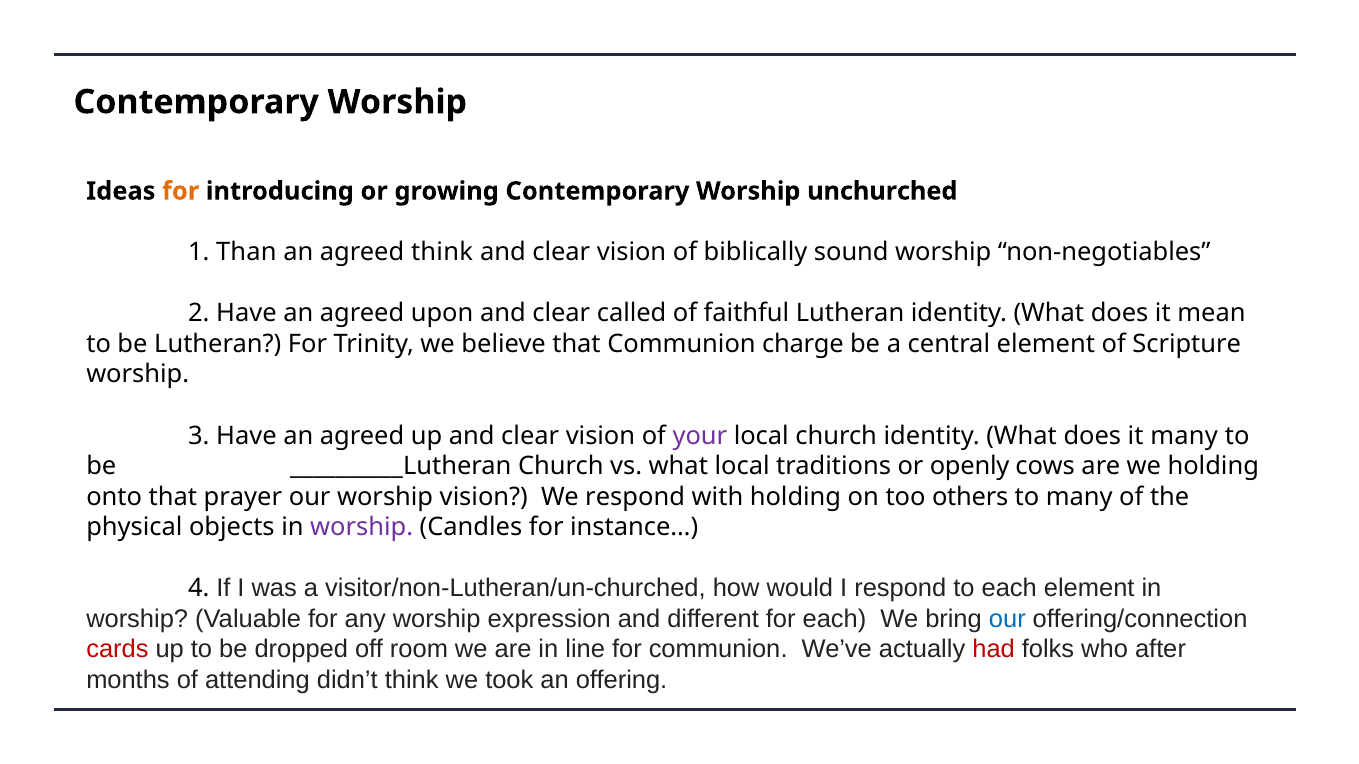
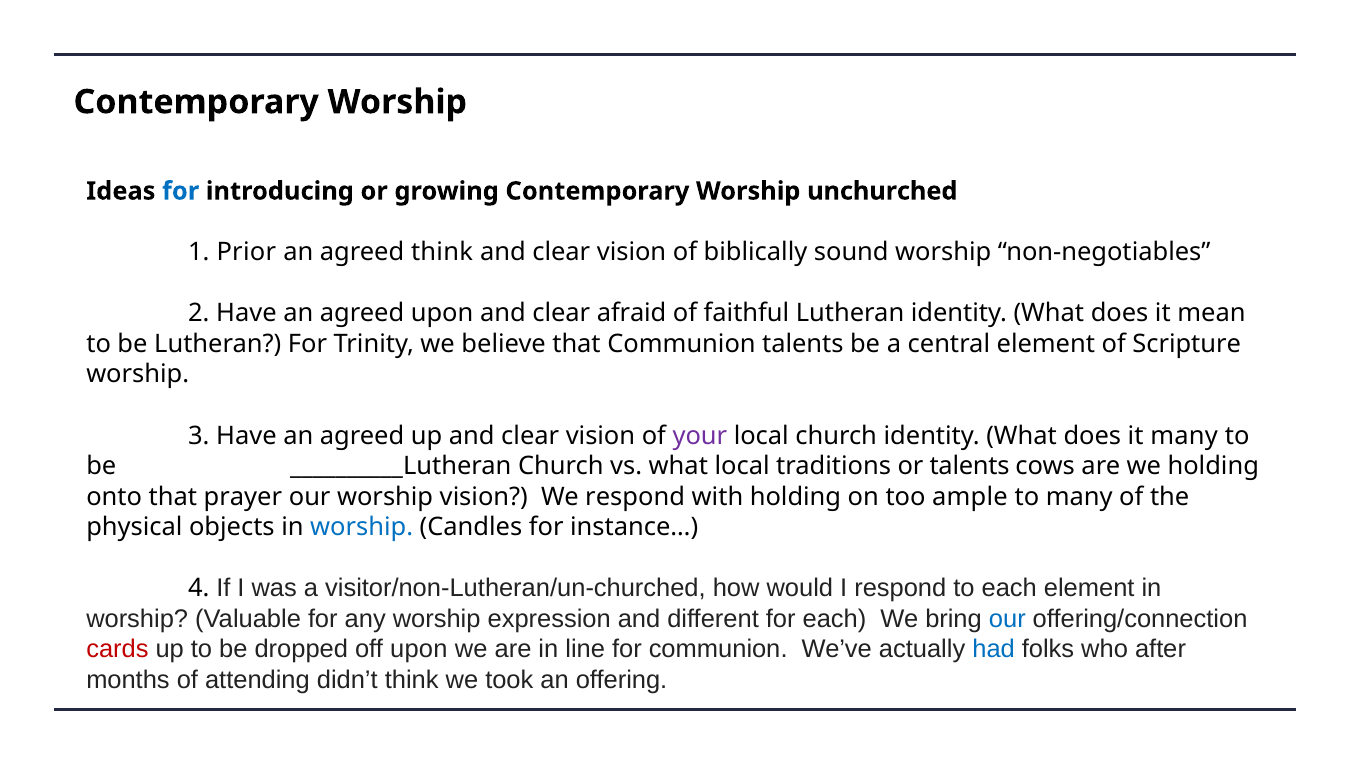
for colour: orange -> blue (181, 191)
Than: Than -> Prior (246, 252)
called: called -> afraid (632, 314)
Communion charge: charge -> talents (803, 344)
or openly: openly -> talents (970, 466)
others: others -> ample (970, 497)
worship colour: purple -> blue (362, 528)
off room: room -> upon (419, 650)
had colour: red -> blue (994, 650)
